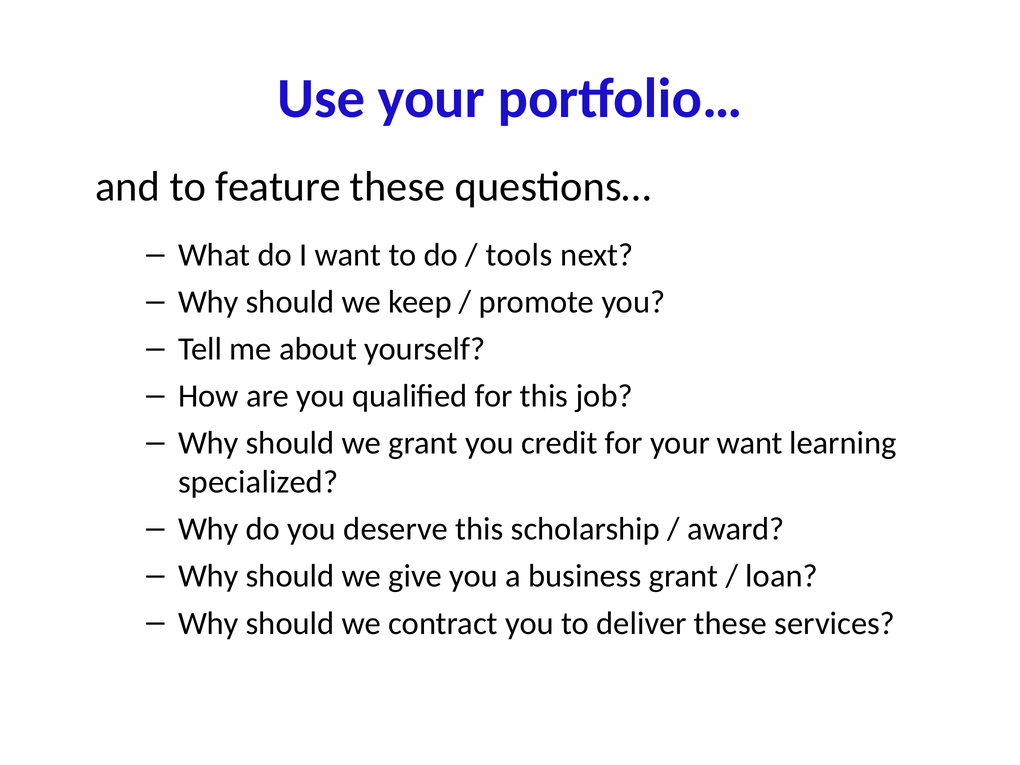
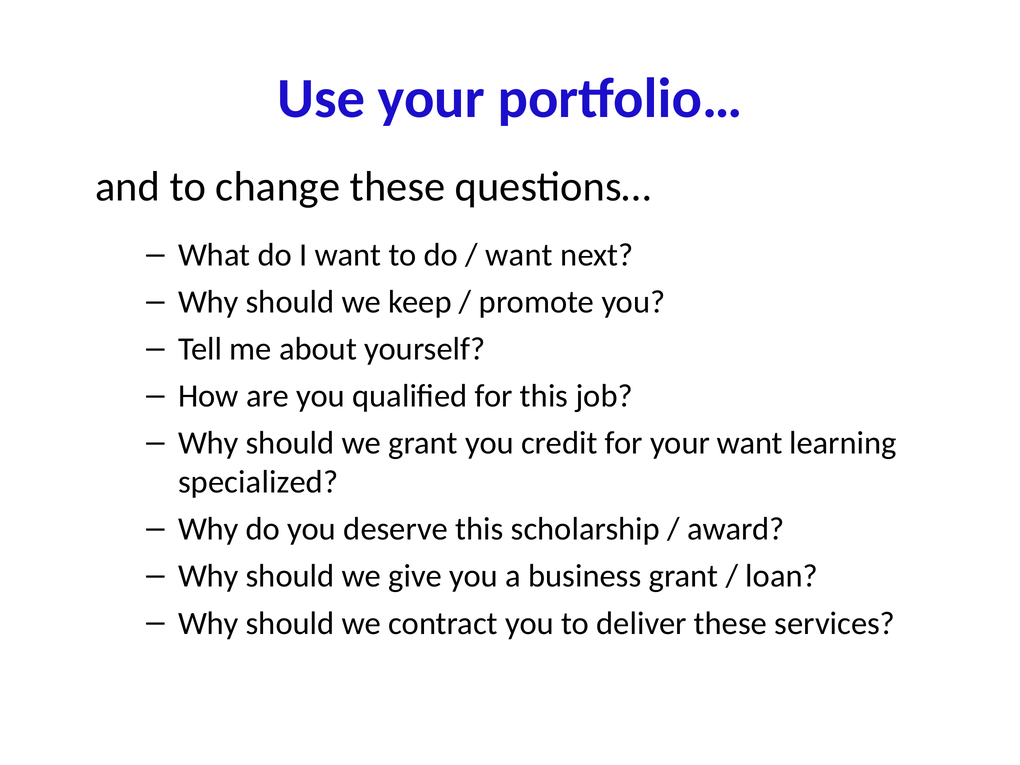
feature: feature -> change (278, 187)
tools: tools -> want (519, 255)
